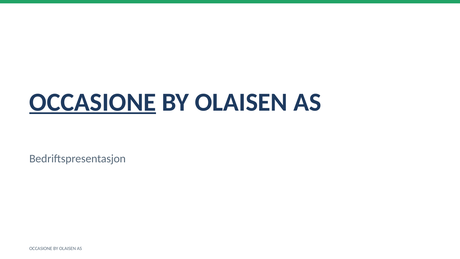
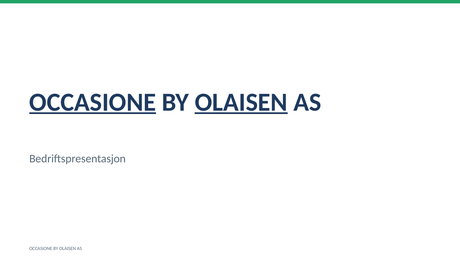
OLAISEN underline: none -> present (241, 102)
